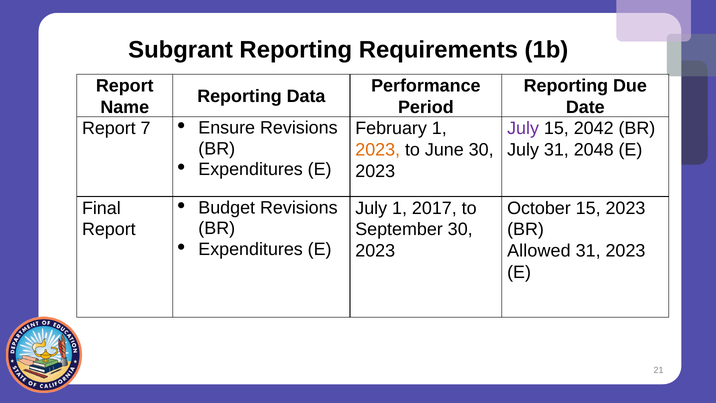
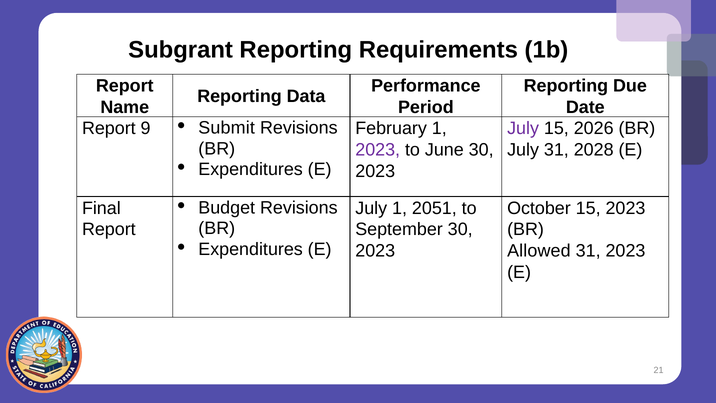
7: 7 -> 9 (146, 128)
Ensure: Ensure -> Submit (227, 128)
2042: 2042 -> 2026 (594, 128)
2023 colour: orange -> purple (378, 150)
2048: 2048 -> 2028 (594, 150)
2017: 2017 -> 2051 (434, 208)
